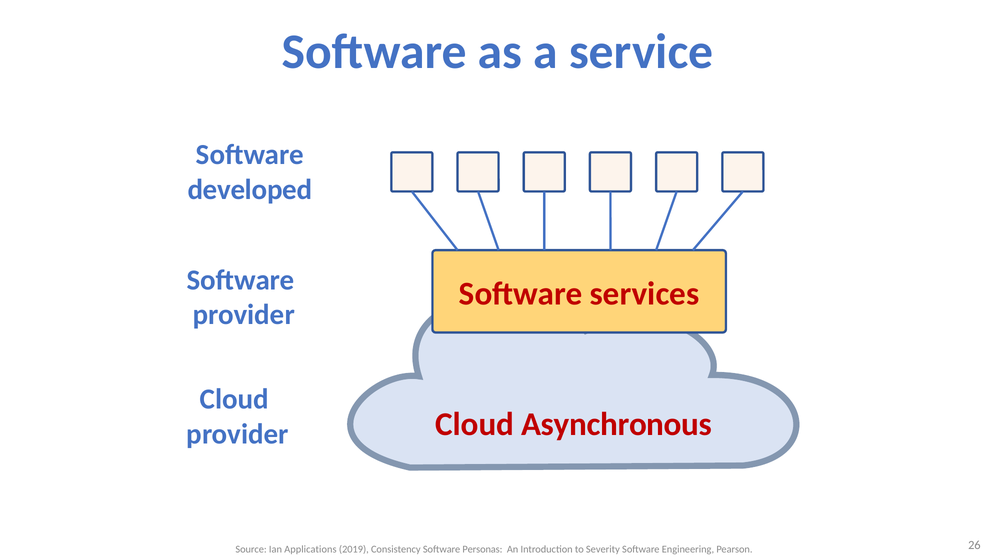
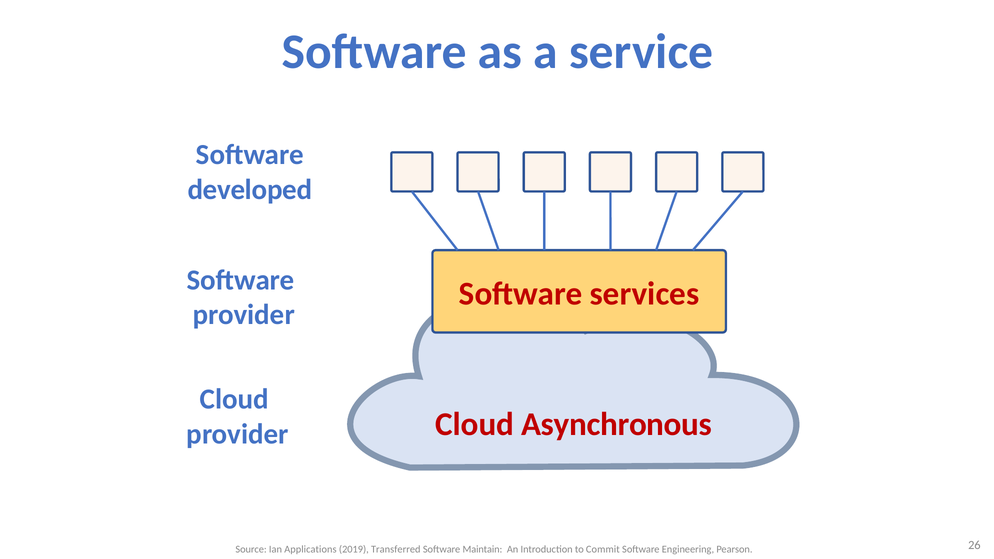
Consistency: Consistency -> Transferred (396, 549)
Personas: Personas -> Maintain (482, 549)
Severity: Severity -> Commit (603, 549)
